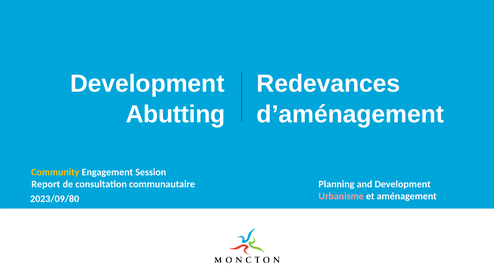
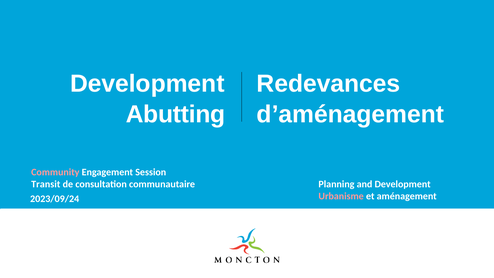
Community colour: yellow -> pink (55, 172)
Report: Report -> Transit (46, 184)
2023/09/80: 2023/09/80 -> 2023/09/24 (55, 199)
